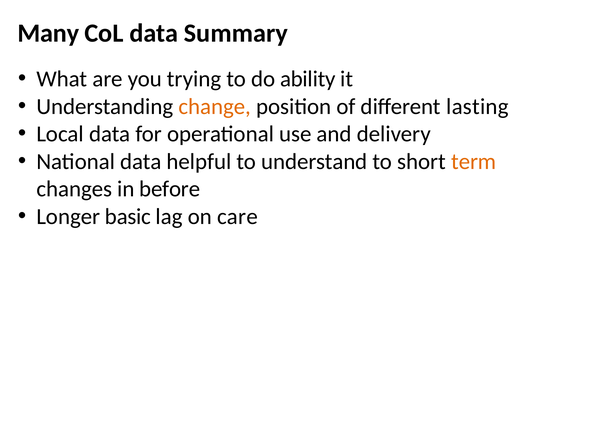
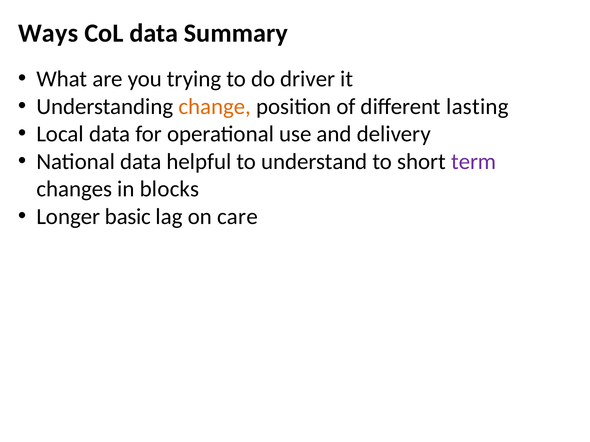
Many: Many -> Ways (48, 33)
ability: ability -> driver (308, 79)
term colour: orange -> purple (474, 162)
before: before -> blocks (169, 189)
